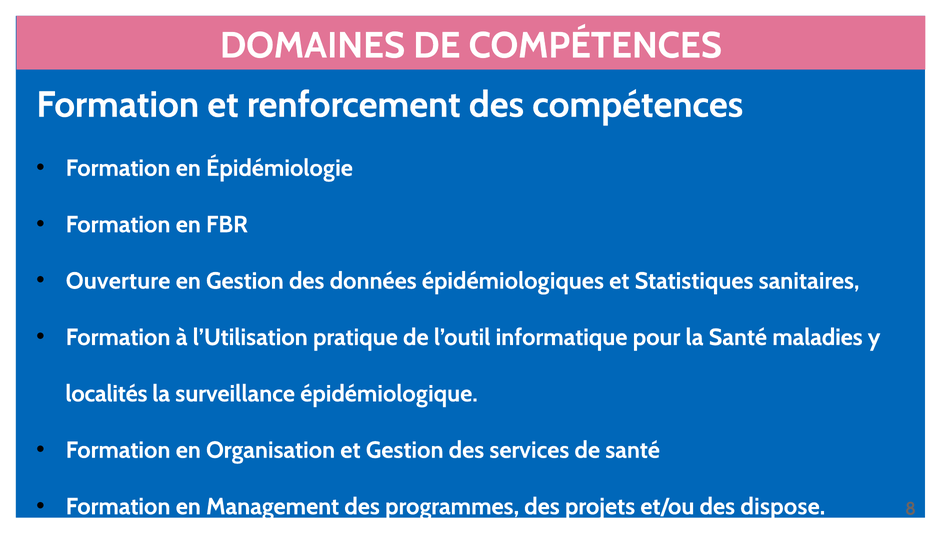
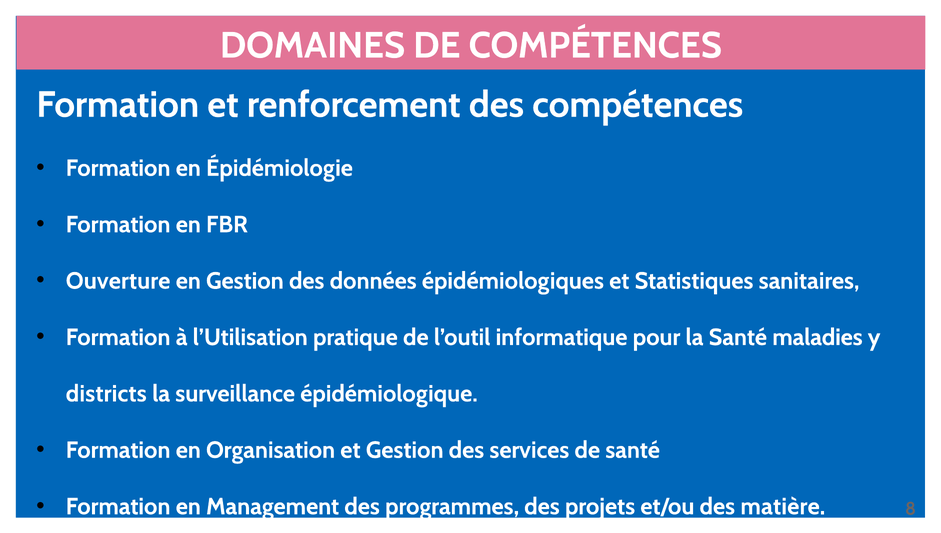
localités: localités -> districts (106, 394)
dispose: dispose -> matière (783, 507)
